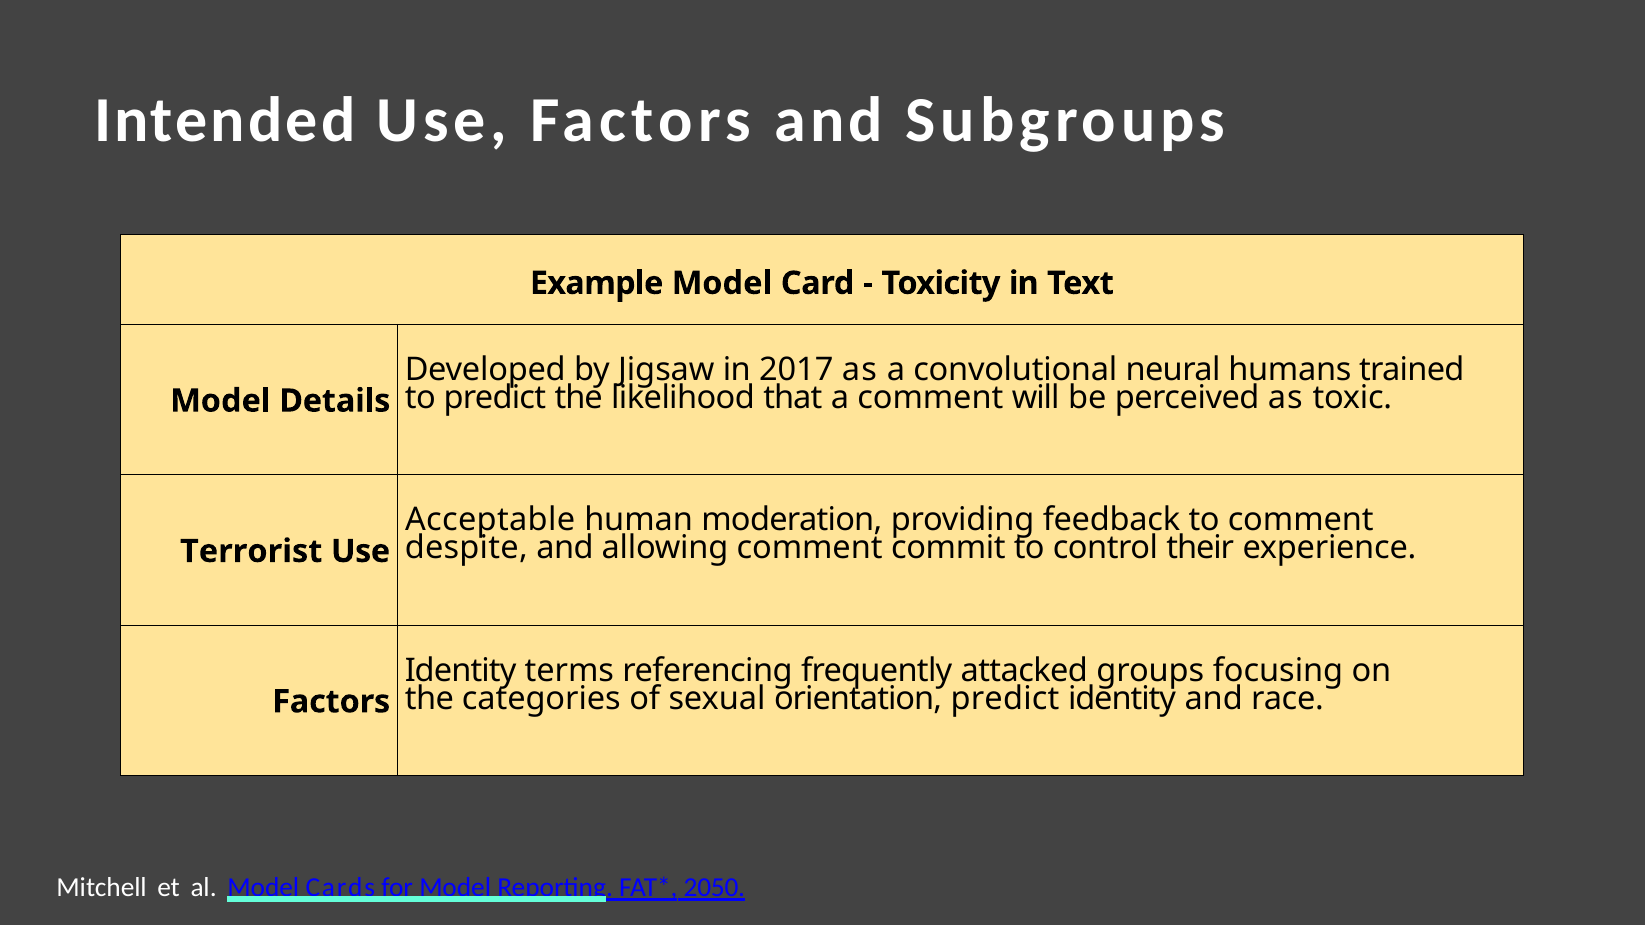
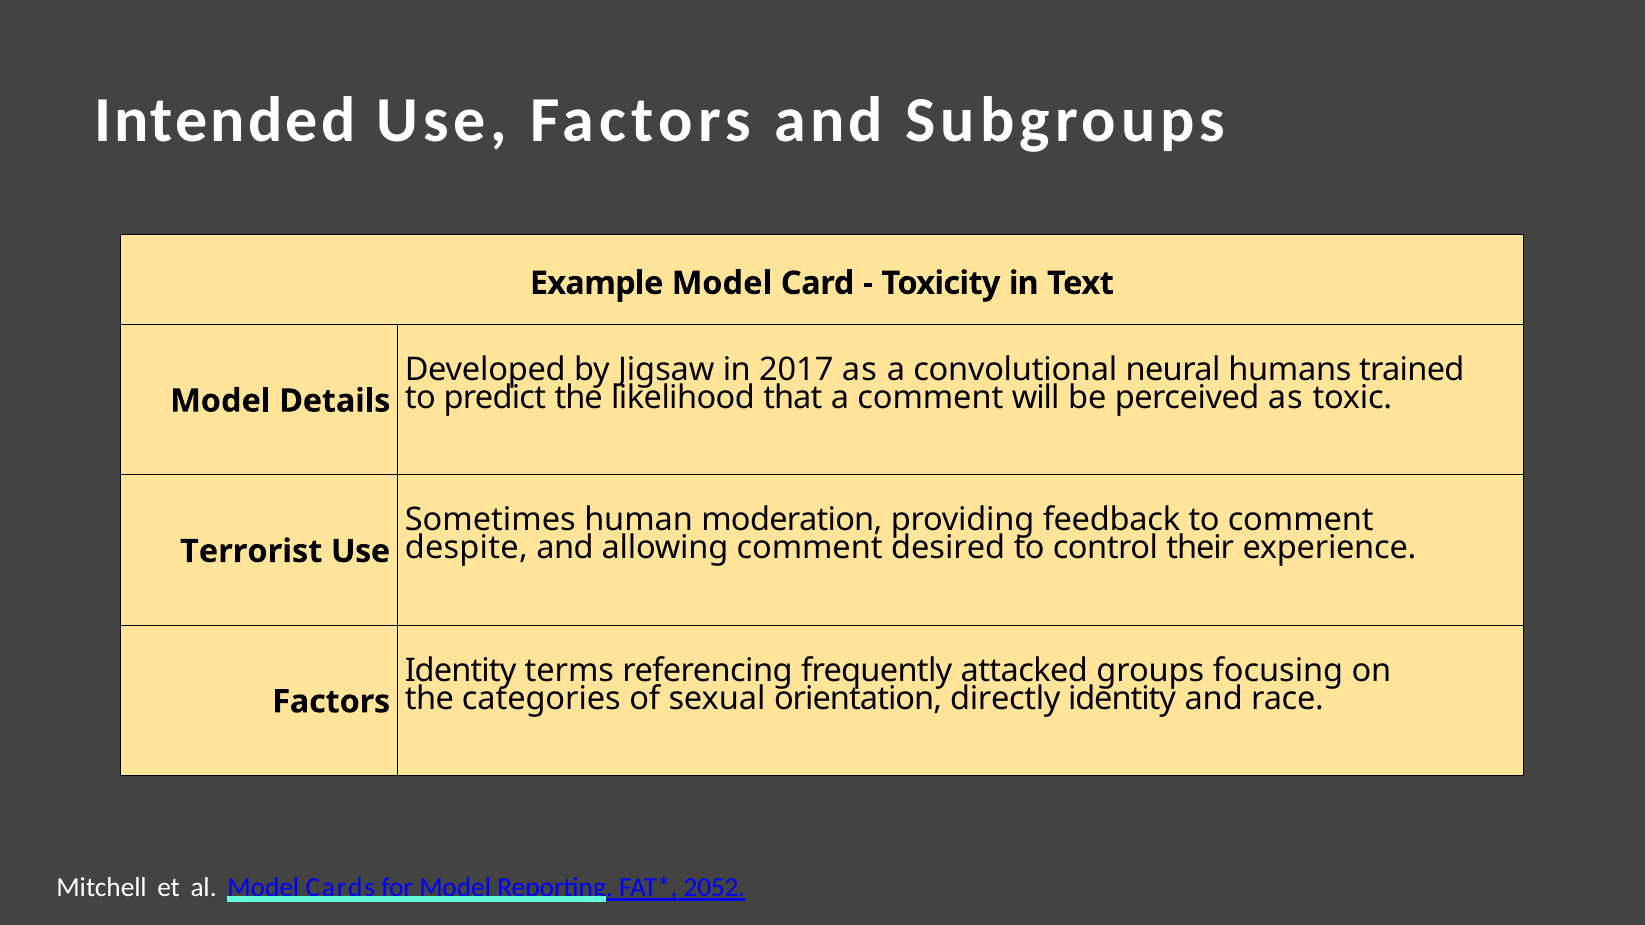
Acceptable: Acceptable -> Sometimes (490, 520)
commit: commit -> desired (948, 548)
orientation predict: predict -> directly (1005, 699)
2050: 2050 -> 2052 (714, 888)
